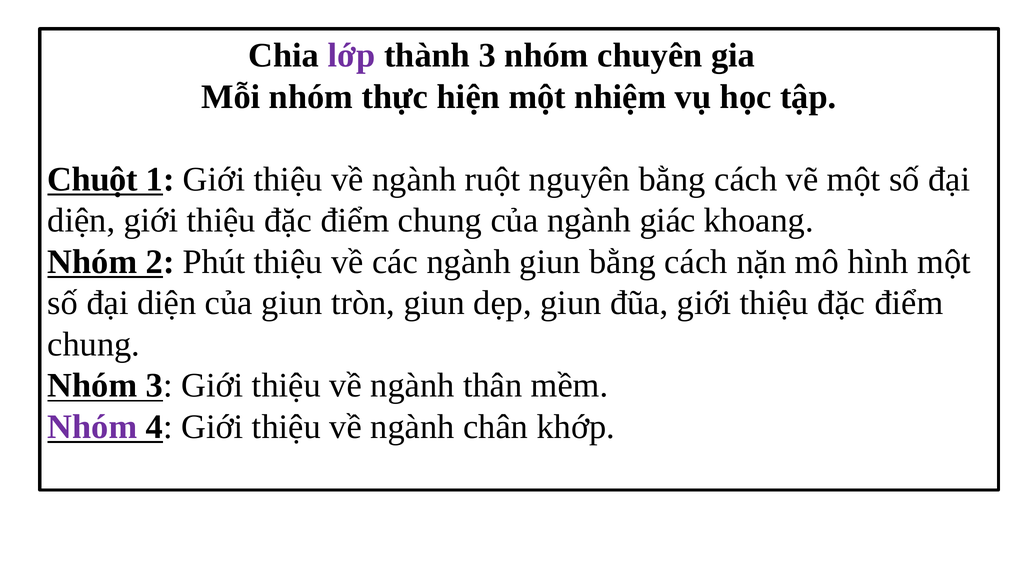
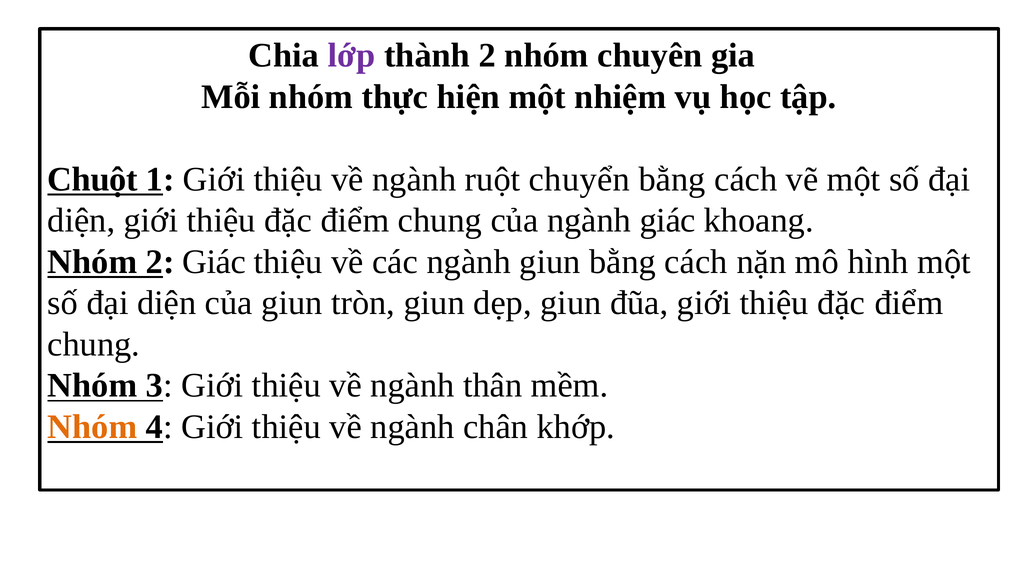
thành 3: 3 -> 2 (487, 56)
nguyên: nguyên -> chuyển (579, 179)
2 Phút: Phút -> Giác (214, 262)
Nhóm colour: purple -> orange (92, 427)
